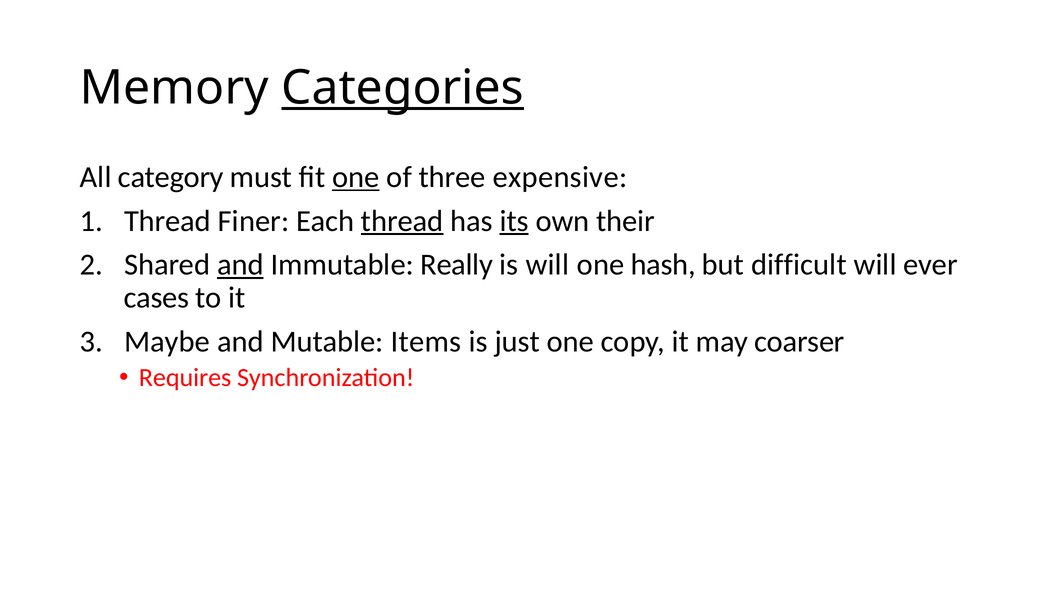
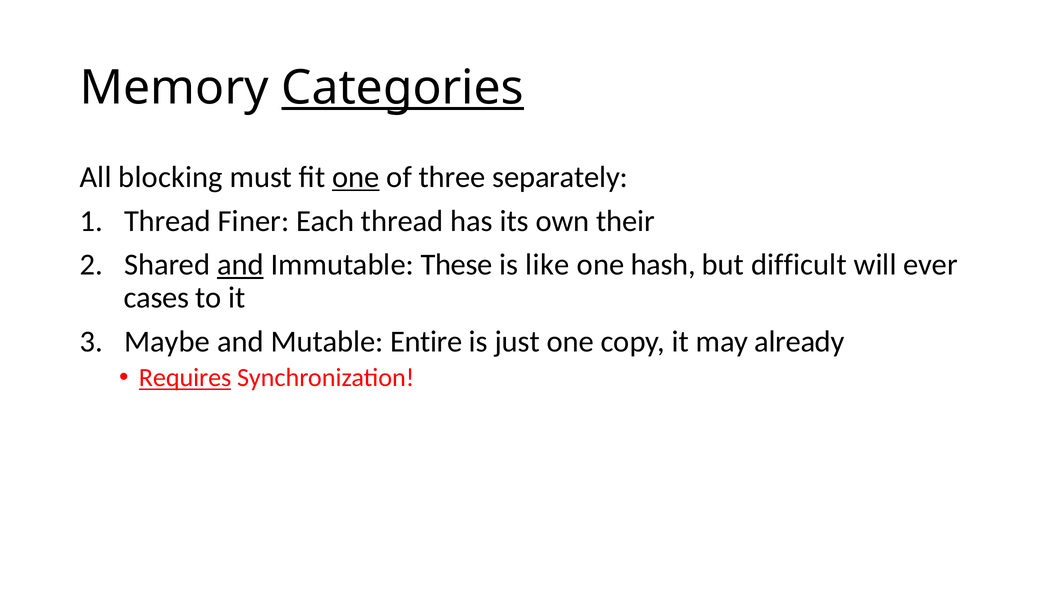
category: category -> blocking (171, 177)
expensive: expensive -> separately (560, 177)
thread underline: present -> none (402, 221)
its underline: present -> none (514, 221)
Really: Really -> These (457, 265)
is will: will -> like (547, 265)
Items: Items -> Entire (426, 342)
coarser: coarser -> already (799, 342)
Requires underline: none -> present (185, 378)
